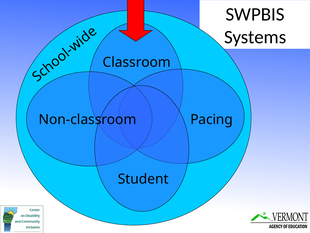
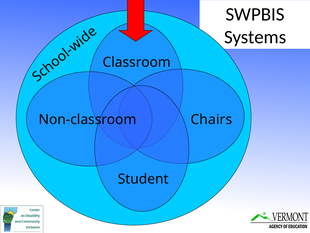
Pacing: Pacing -> Chairs (211, 119)
